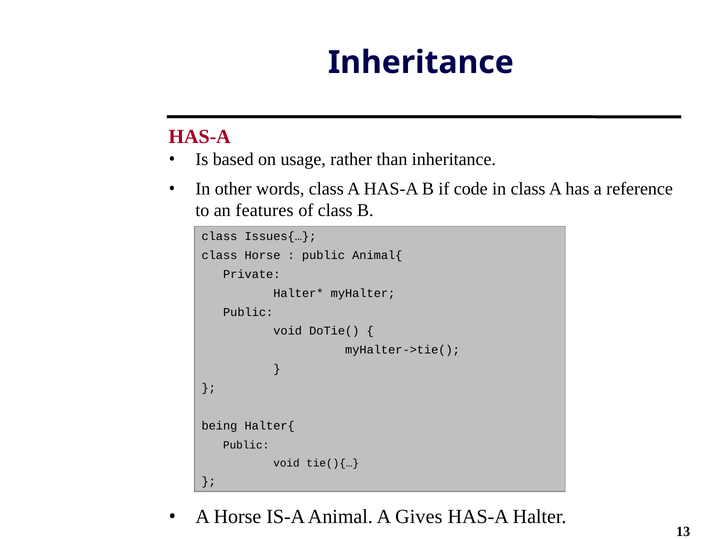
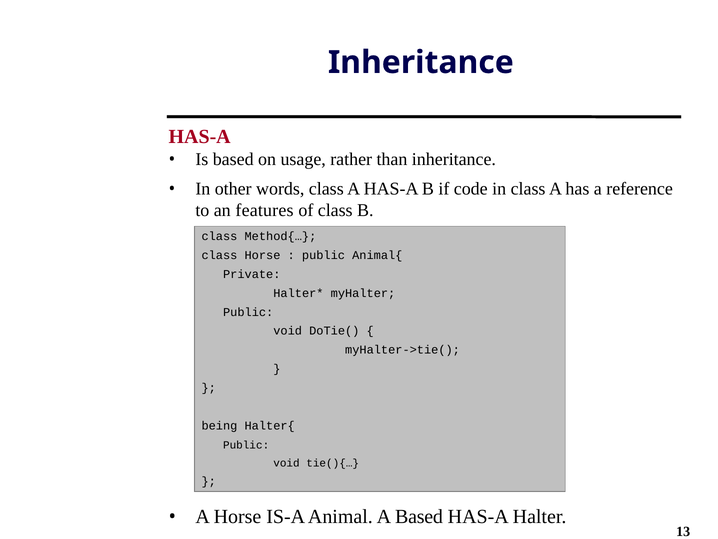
Issues{…: Issues{… -> Method{… (280, 236)
A Gives: Gives -> Based (419, 516)
